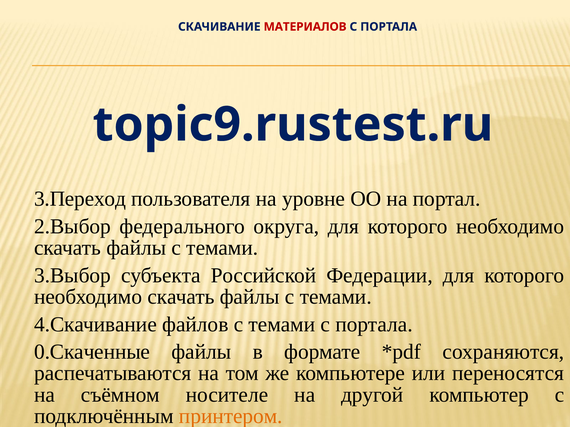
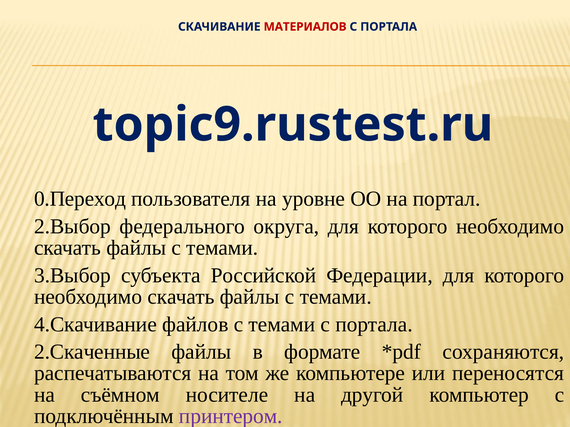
3.Переход: 3.Переход -> 0.Переход (80, 199)
0.Скаченные: 0.Скаченные -> 2.Скаченные (92, 352)
принтером colour: orange -> purple (231, 416)
